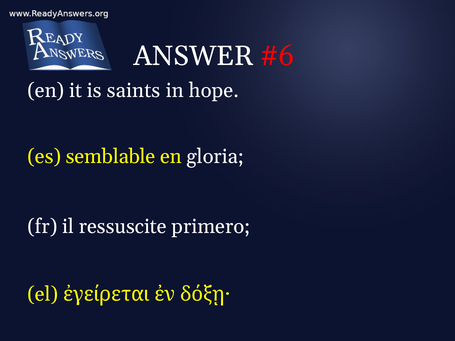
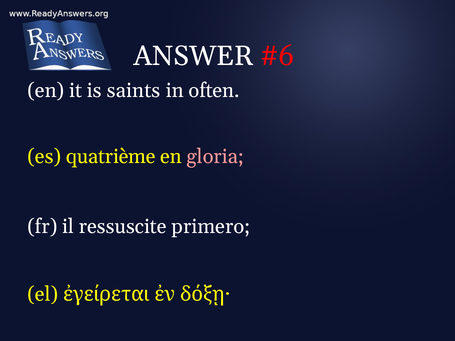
hope: hope -> often (214, 91)
semblable: semblable -> quatrième (111, 157)
gloria colour: white -> pink (215, 157)
